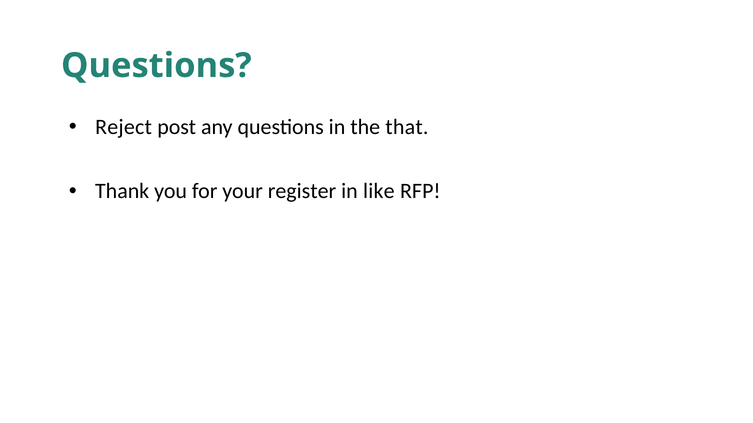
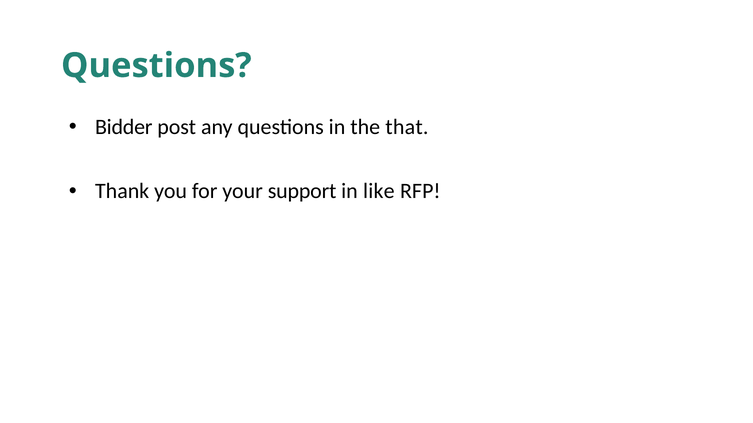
Reject: Reject -> Bidder (124, 127)
register: register -> support (302, 191)
